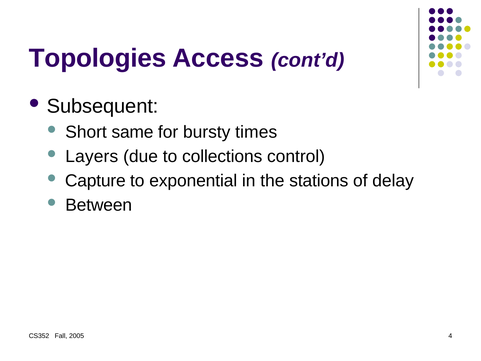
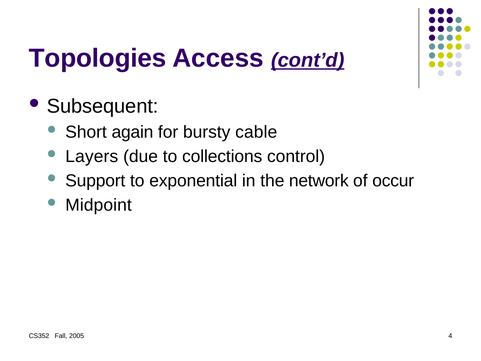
cont’d underline: none -> present (308, 60)
same: same -> again (132, 132)
times: times -> cable (256, 132)
Capture: Capture -> Support (95, 181)
stations: stations -> network (319, 181)
delay: delay -> occur (393, 181)
Between: Between -> Midpoint (99, 205)
